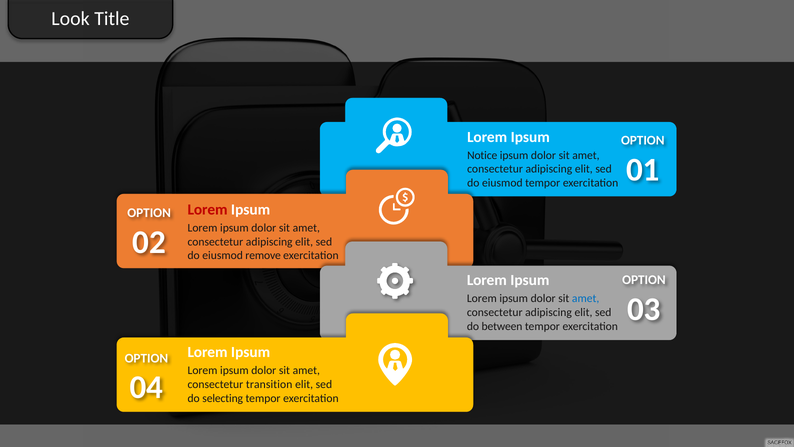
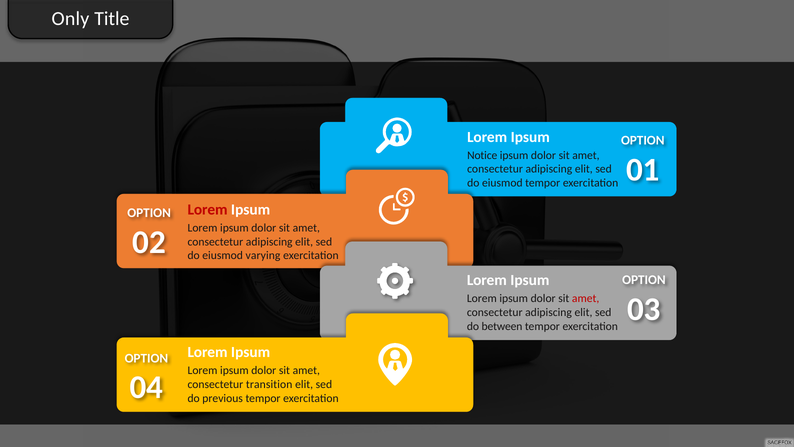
Look: Look -> Only (70, 19)
remove: remove -> varying (263, 255)
amet colour: blue -> red (586, 298)
selecting: selecting -> previous (223, 398)
